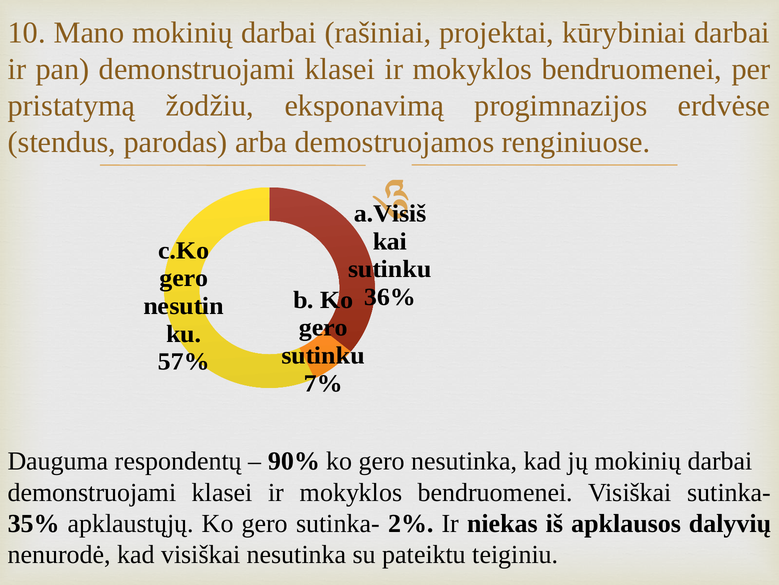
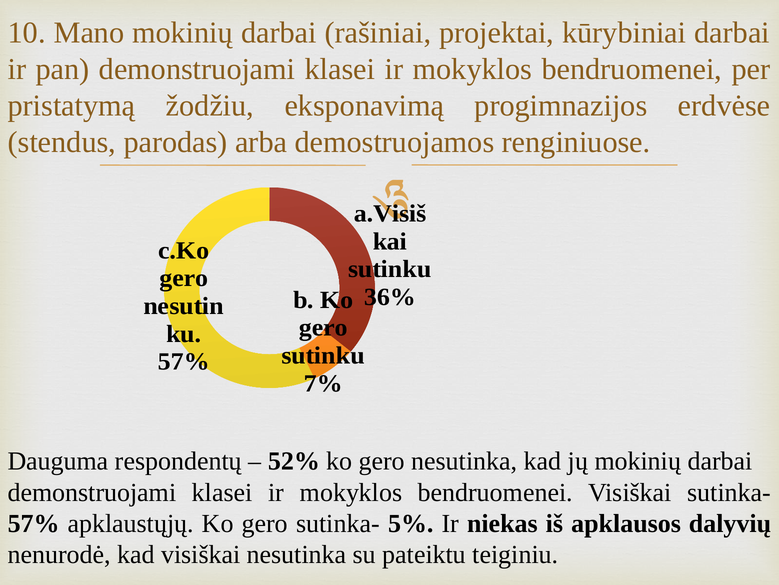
90%: 90% -> 52% (294, 461)
35%: 35% -> 57% (34, 523)
2%: 2% -> 5% (411, 523)
